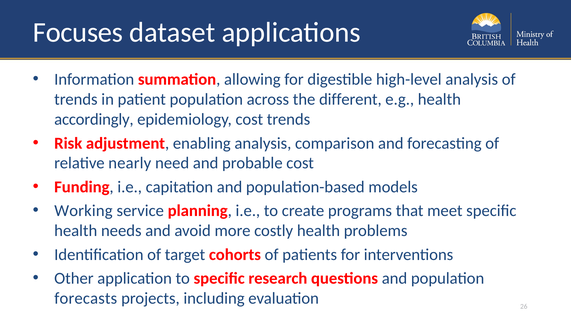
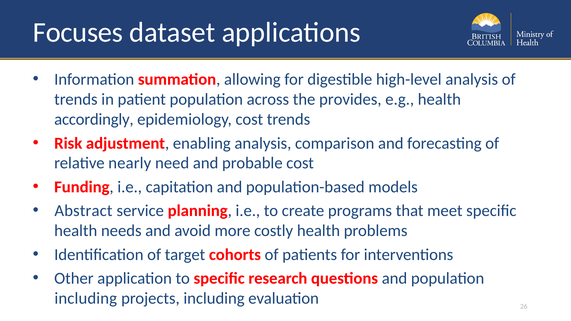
different: different -> provides (350, 99)
Working: Working -> Abstract (83, 211)
forecasts: forecasts -> including (86, 298)
